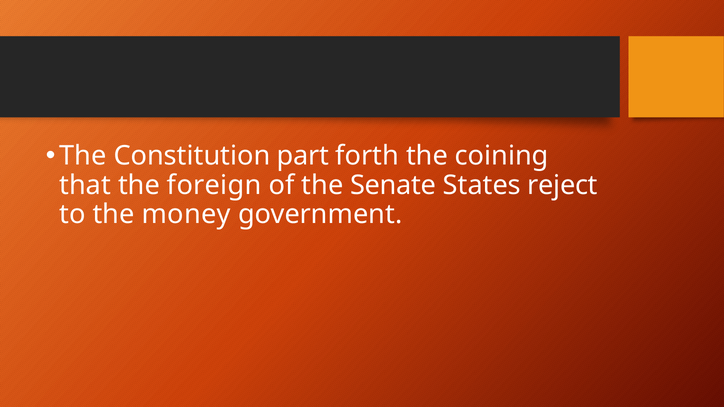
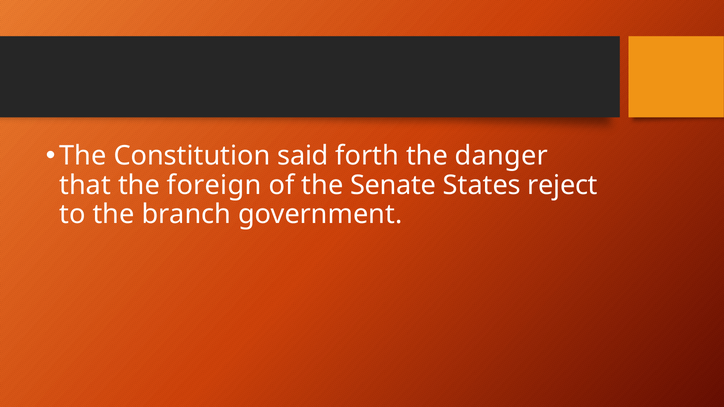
part: part -> said (303, 156)
coining: coining -> danger (502, 156)
money: money -> branch (186, 215)
